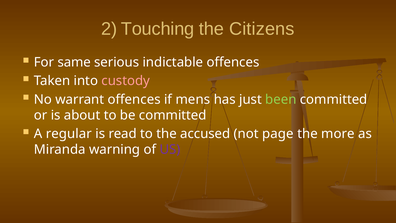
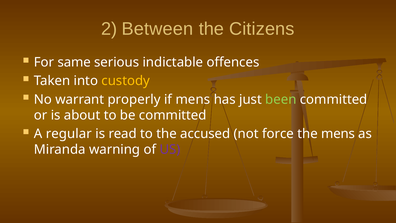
Touching: Touching -> Between (157, 29)
custody colour: pink -> yellow (126, 81)
warrant offences: offences -> properly (134, 99)
page: page -> force (278, 134)
the more: more -> mens (338, 134)
